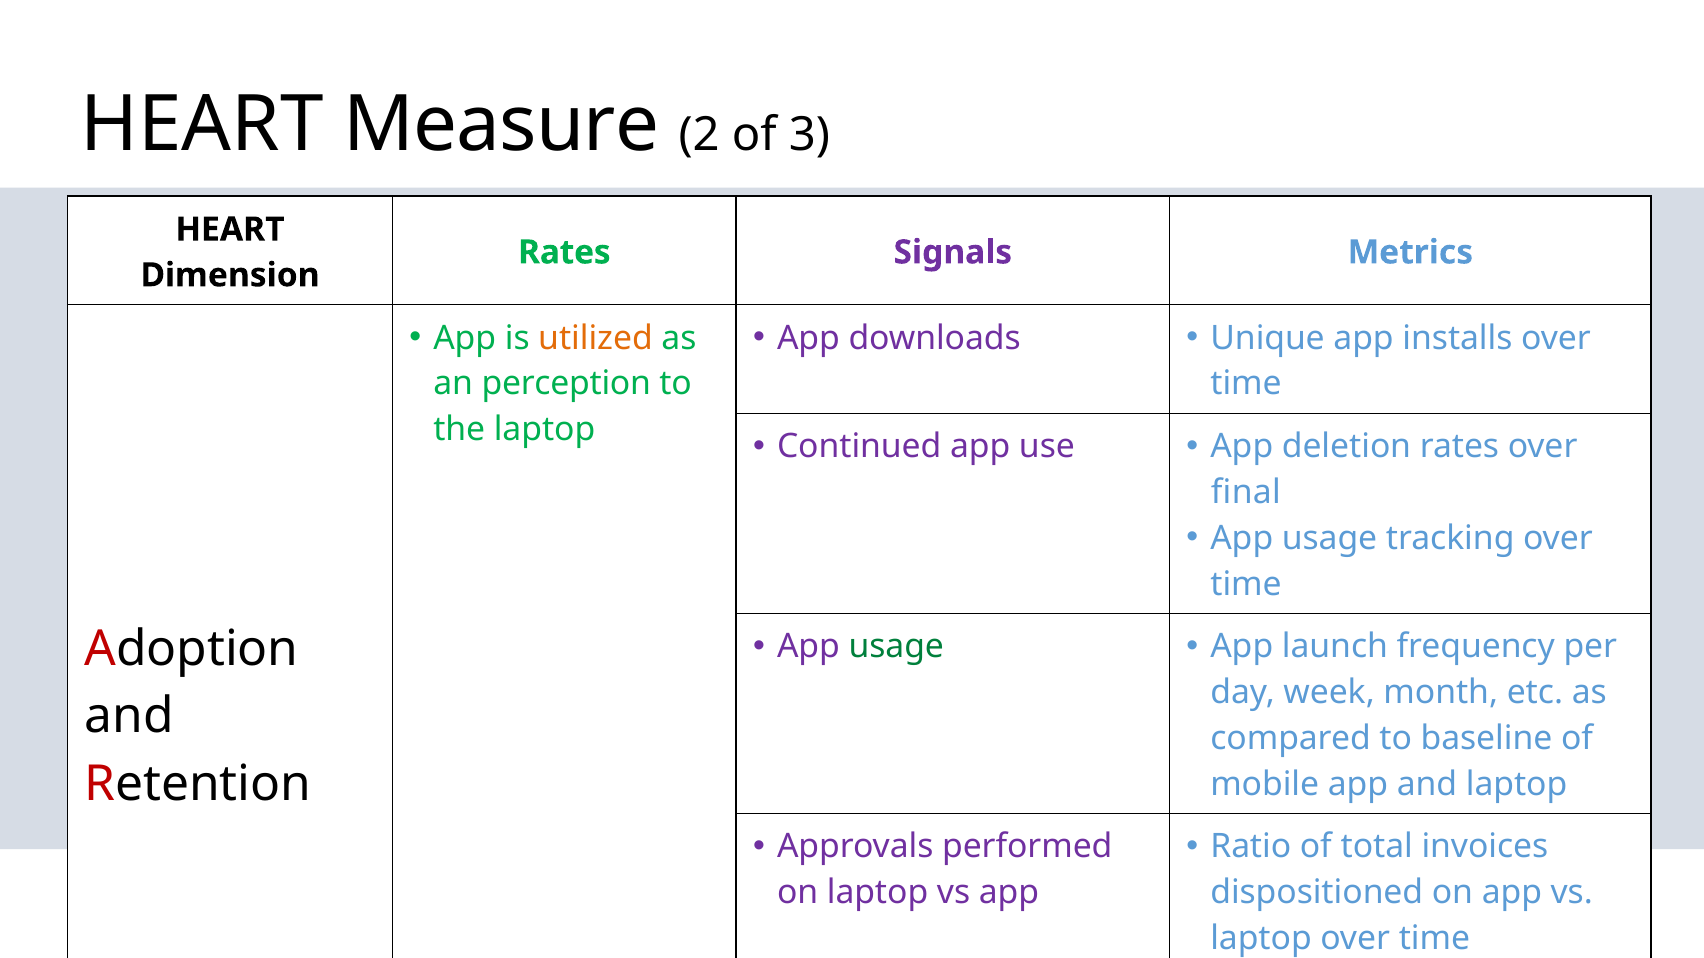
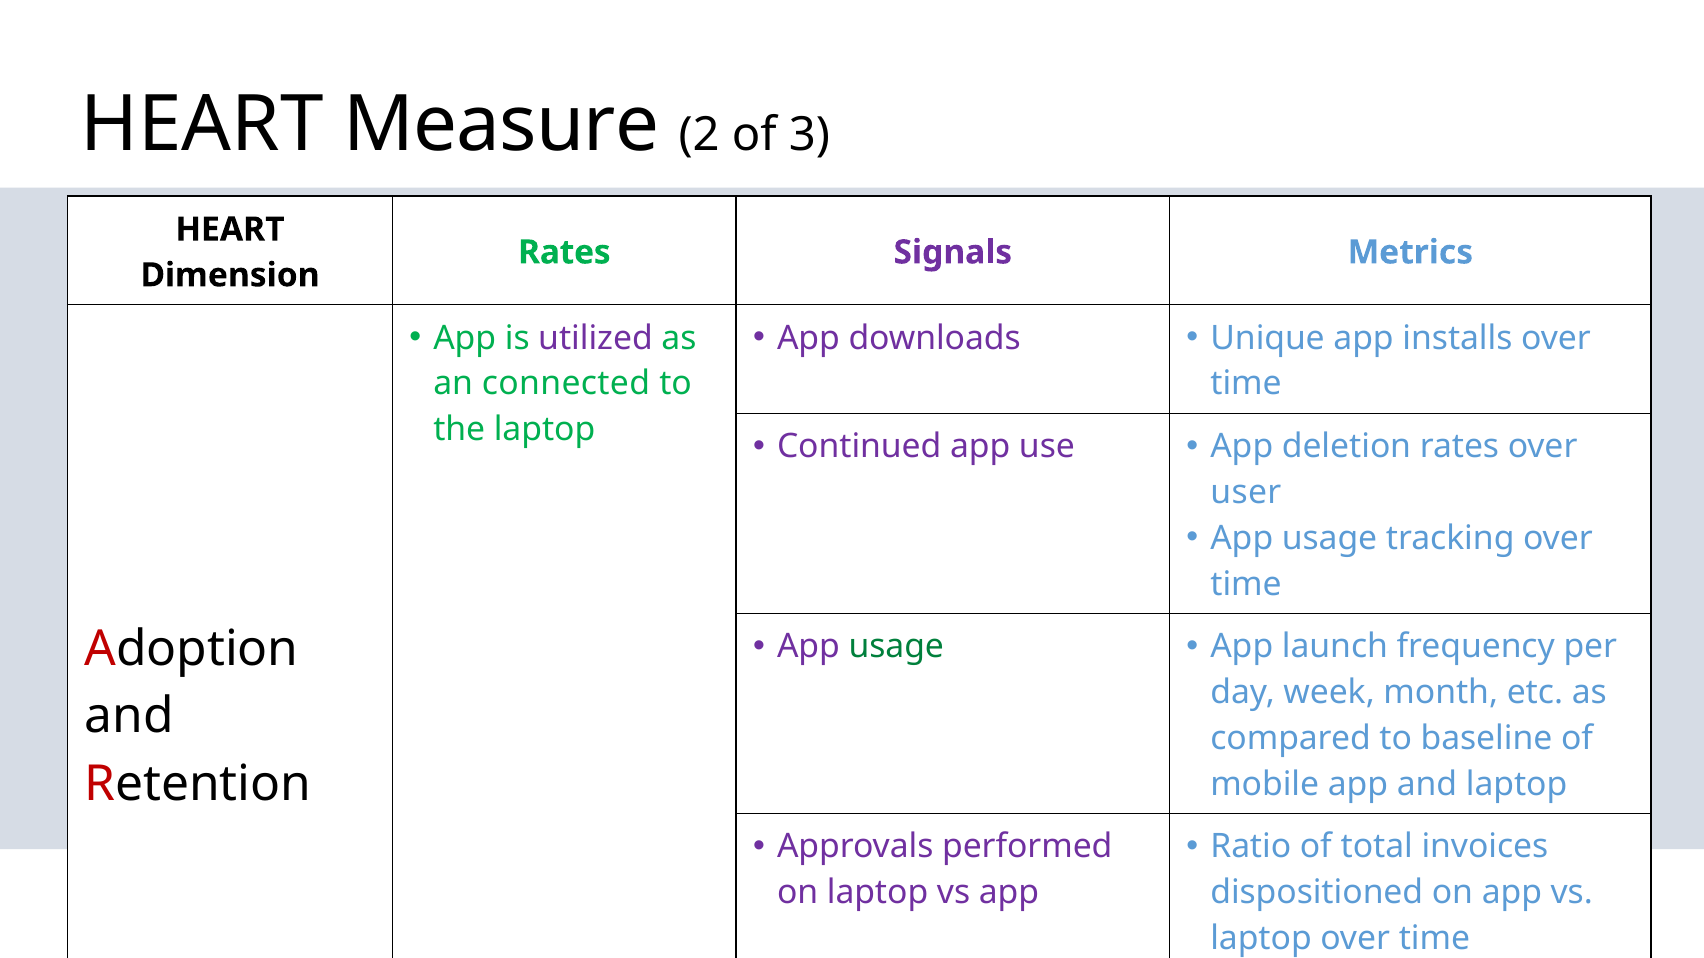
utilized colour: orange -> purple (595, 338)
perception: perception -> connected (566, 384)
final: final -> user (1246, 493)
